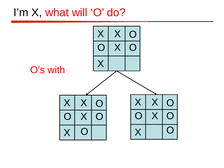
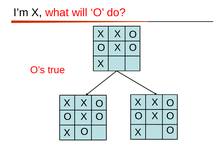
with: with -> true (56, 70)
